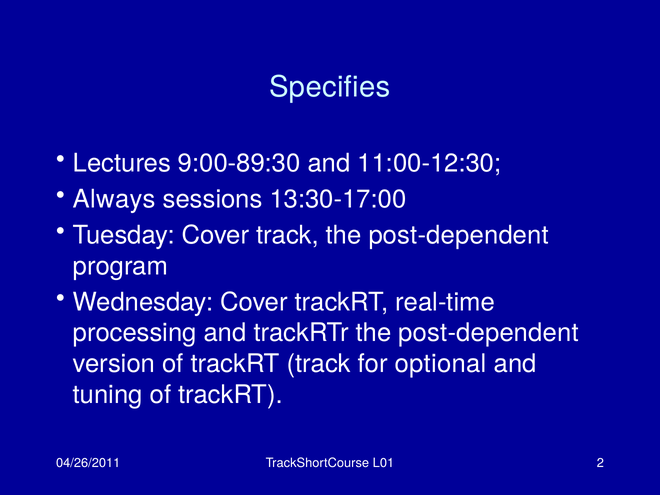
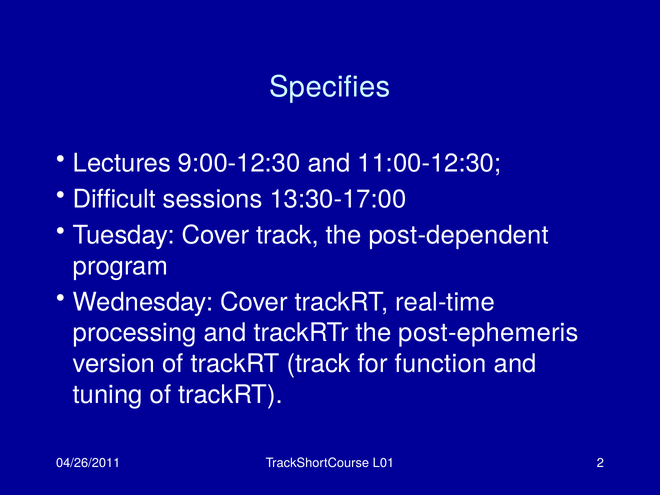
9:00-89:30: 9:00-89:30 -> 9:00-12:30 (239, 163)
Always: Always -> Difficult (114, 199)
trackRTr the post-dependent: post-dependent -> post-ephemeris (489, 333)
optional: optional -> function (441, 364)
